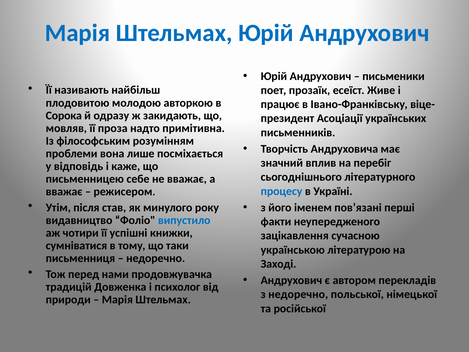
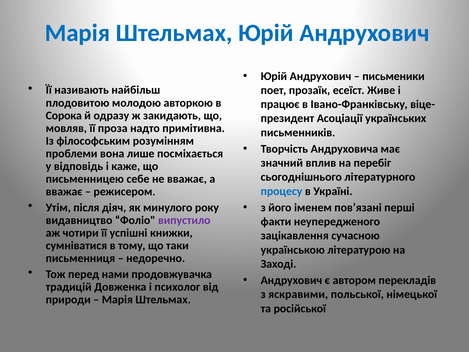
став: став -> діяч (114, 207)
випустило colour: blue -> purple (184, 220)
з недоречно: недоречно -> яскравими (298, 294)
